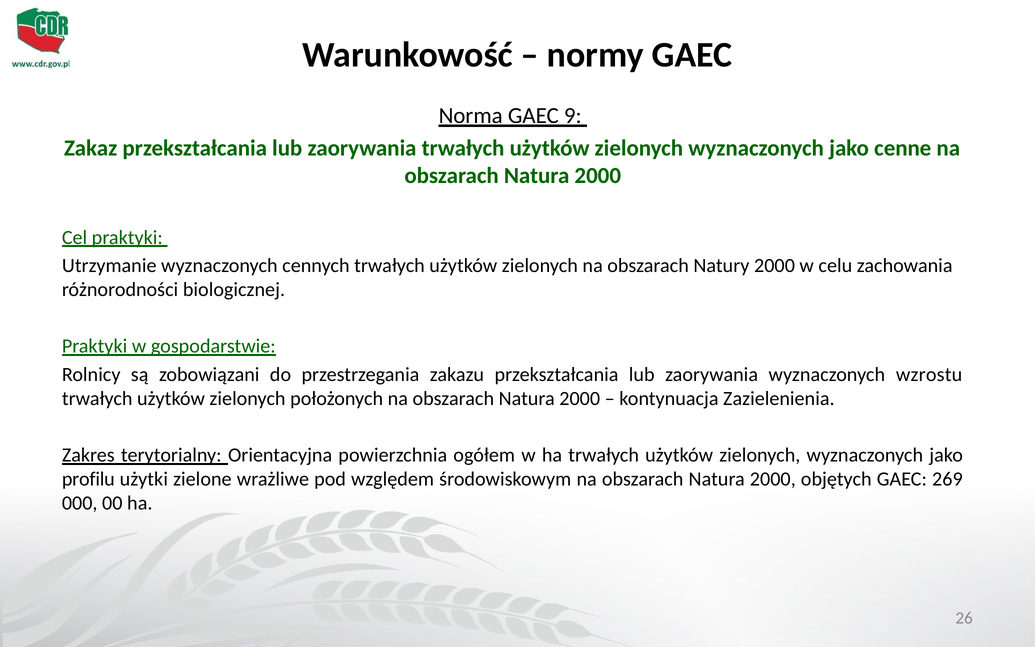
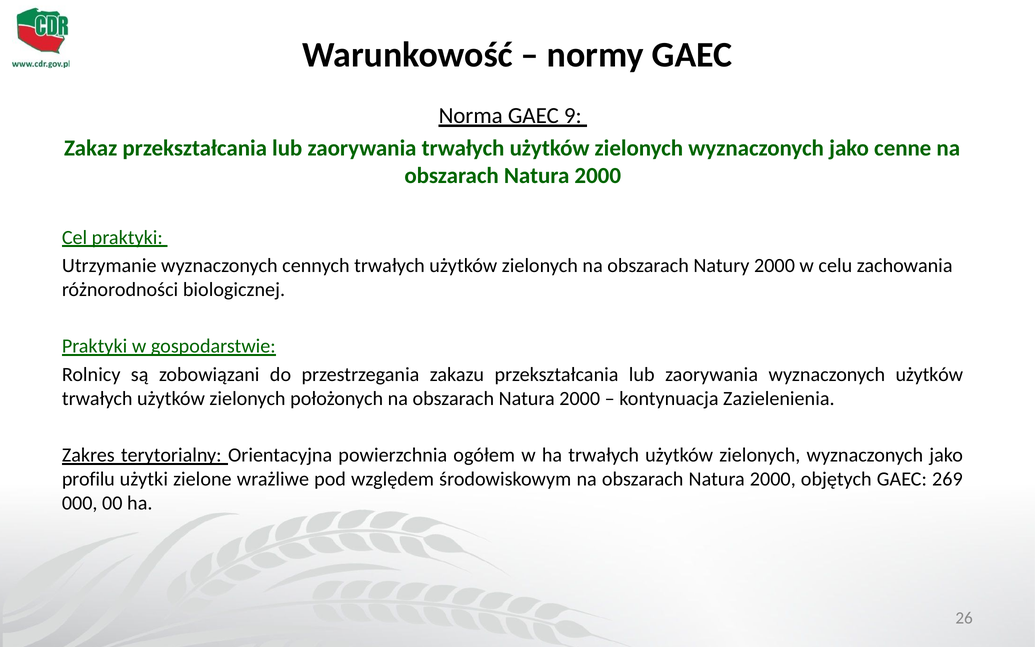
wyznaczonych wzrostu: wzrostu -> użytków (929, 374)
